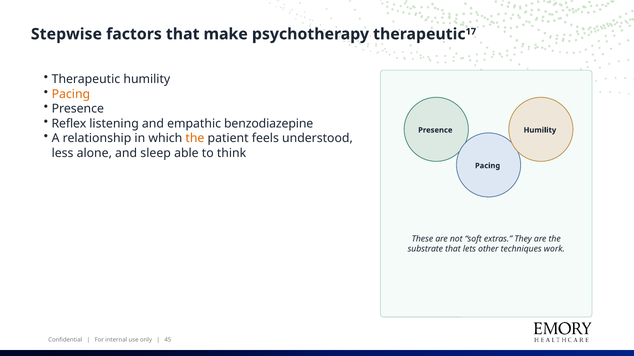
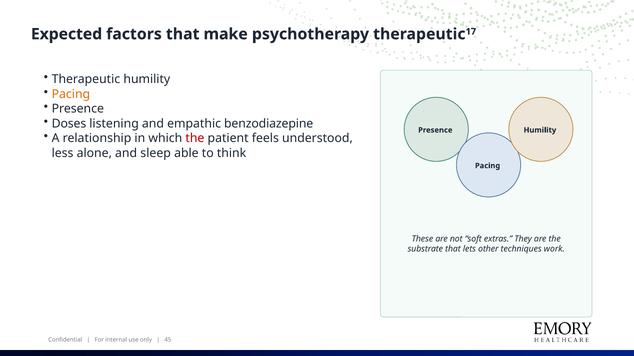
Stepwise: Stepwise -> Expected (67, 34)
Reflex: Reflex -> Doses (69, 124)
the colour: orange -> red (195, 139)
